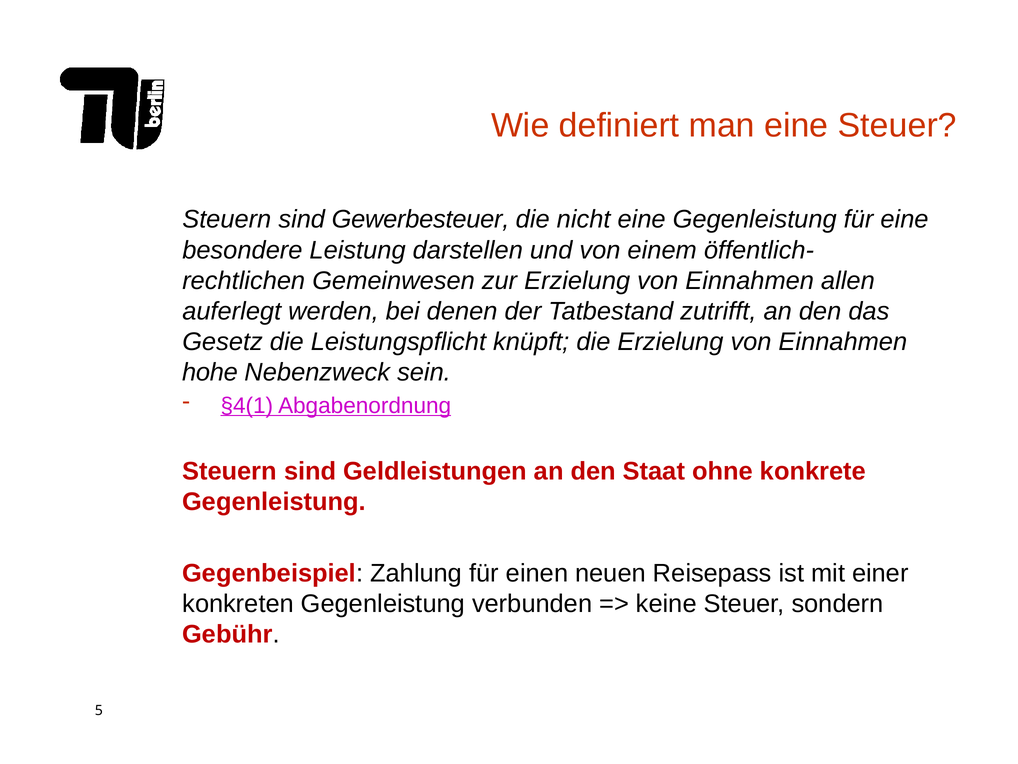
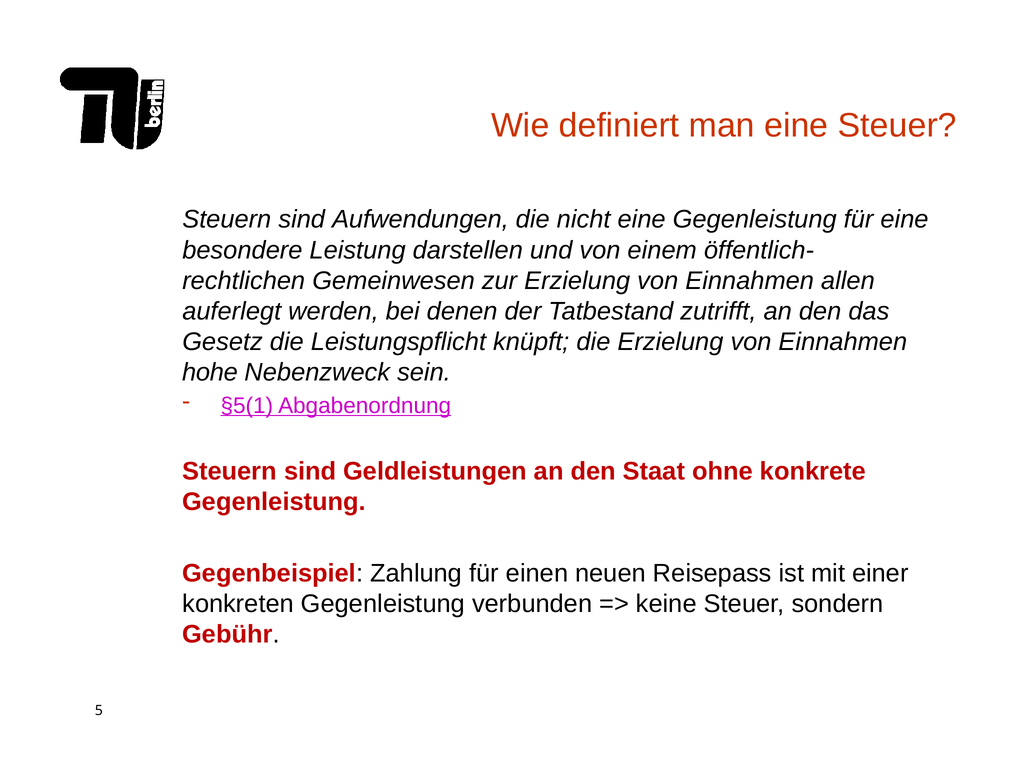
Gewerbesteuer: Gewerbesteuer -> Aufwendungen (420, 219)
§4(1: §4(1 -> §5(1 (247, 405)
